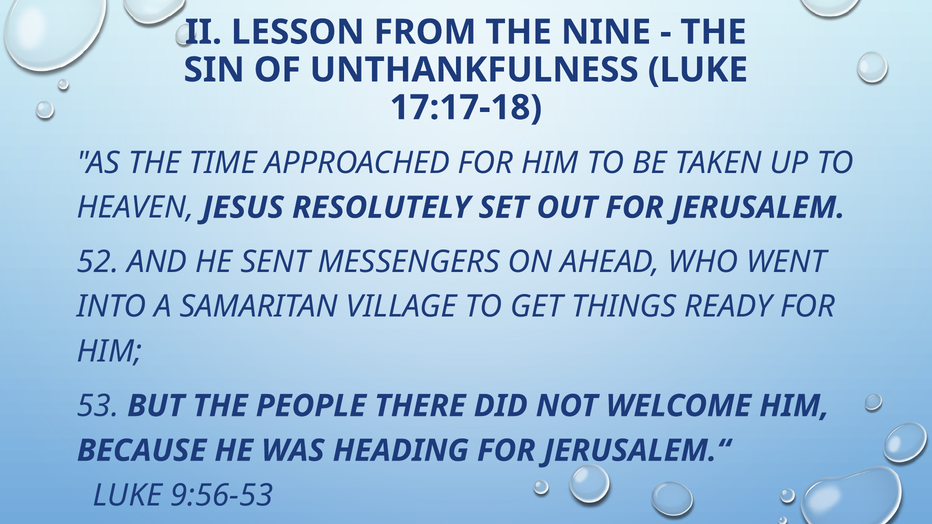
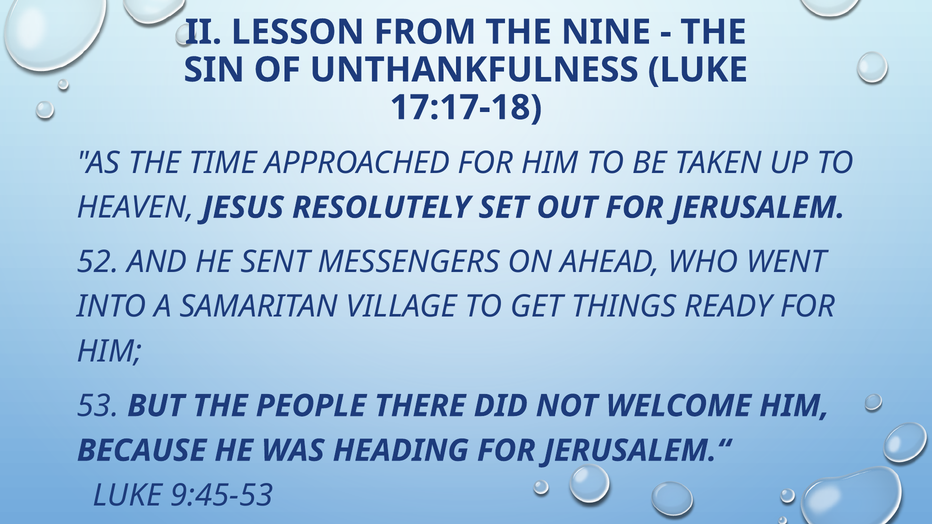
9:56-53: 9:56-53 -> 9:45-53 (222, 496)
